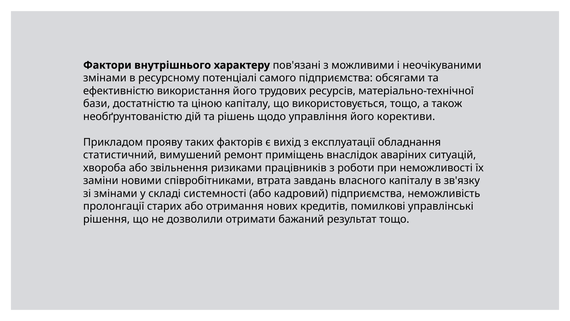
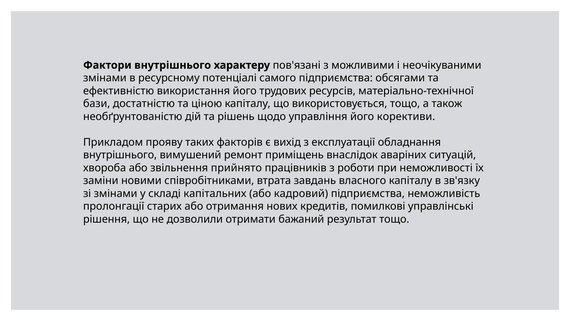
статистичний: статистичний -> внутрішнього (120, 155)
ризиками: ризиками -> прийнято (236, 168)
системності: системності -> капітальних (215, 193)
